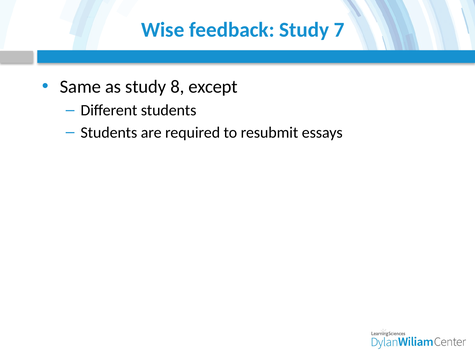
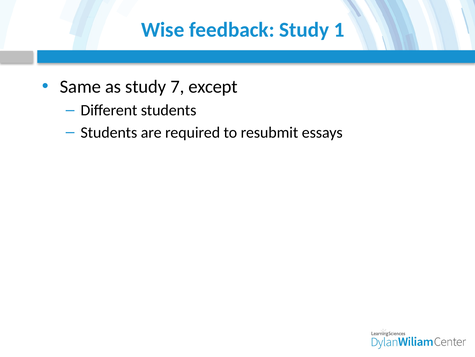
7: 7 -> 1 (339, 30)
8: 8 -> 7 (177, 87)
